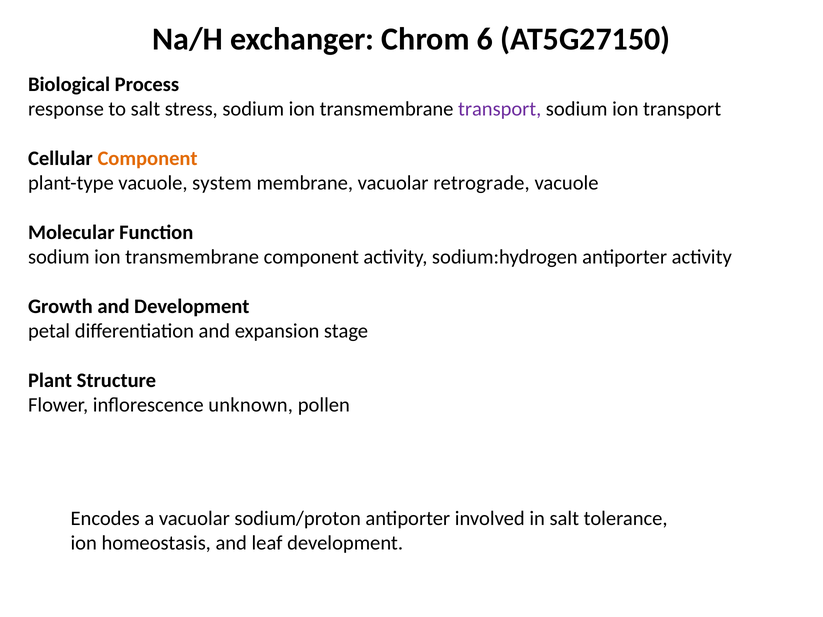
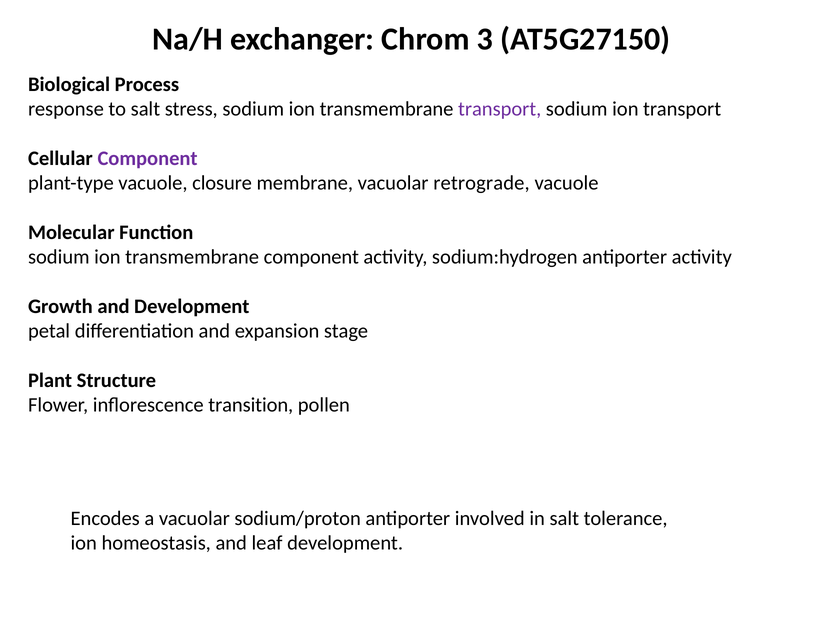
6: 6 -> 3 (485, 39)
Component colour: orange -> purple (148, 158)
system: system -> closure (222, 183)
unknown: unknown -> transition (251, 405)
